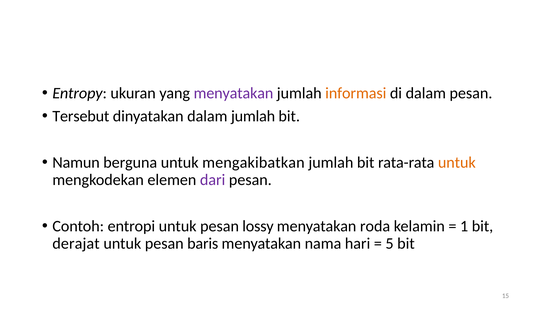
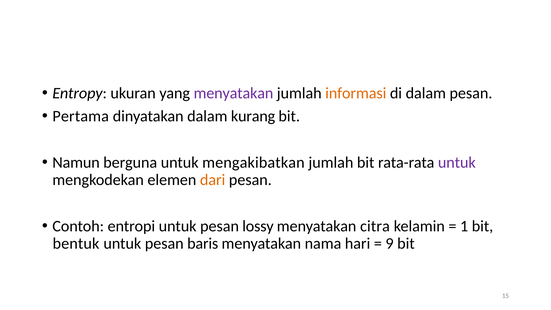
Tersebut: Tersebut -> Pertama (81, 116)
dalam jumlah: jumlah -> kurang (253, 116)
untuk colour: orange -> purple (457, 162)
dari colour: purple -> orange (213, 180)
roda: roda -> citra (375, 226)
derajat: derajat -> bentuk (76, 243)
5: 5 -> 9 (390, 243)
